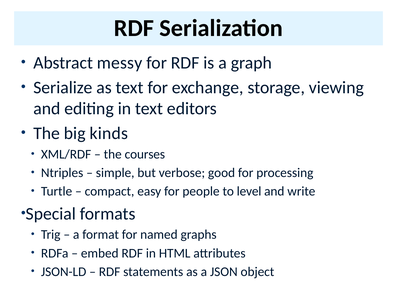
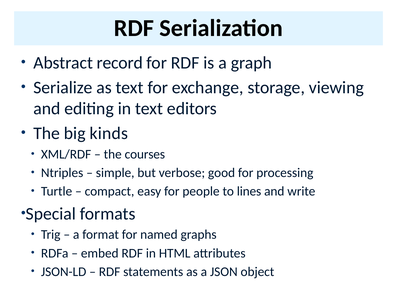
messy: messy -> record (120, 63)
level: level -> lines (249, 191)
